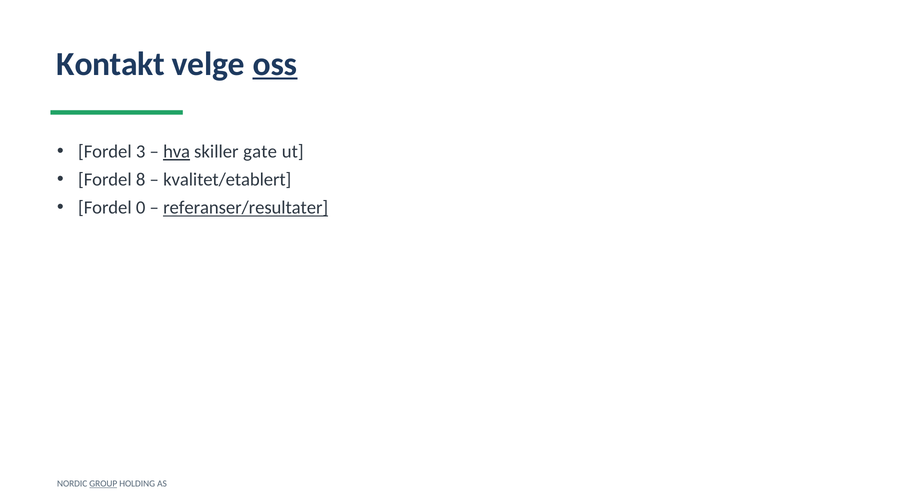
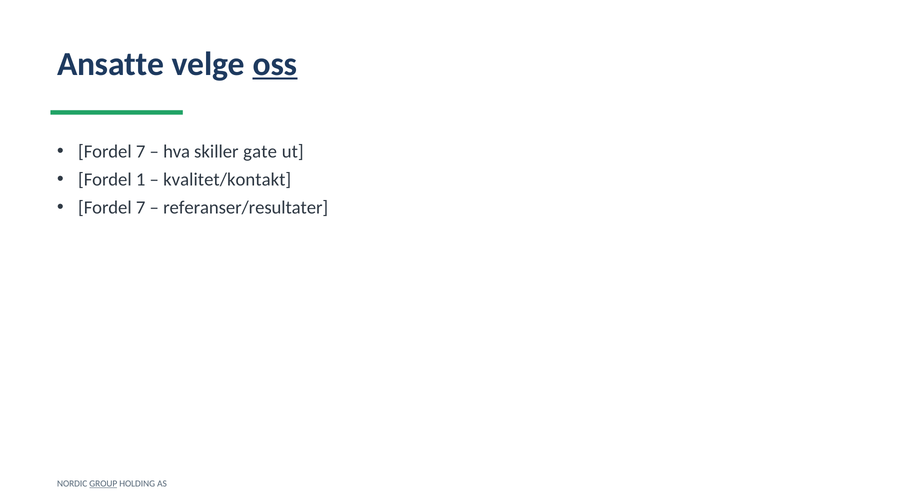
Kontakt: Kontakt -> Ansatte (111, 64)
3: 3 -> 7 (141, 152)
hva underline: present -> none (177, 152)
8: 8 -> 1 (141, 180)
kvalitet/etablert: kvalitet/etablert -> kvalitet/kontakt (227, 180)
0: 0 -> 7 (141, 208)
referanser/resultater underline: present -> none (246, 208)
